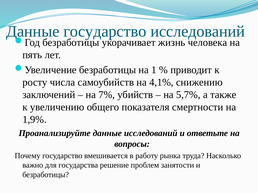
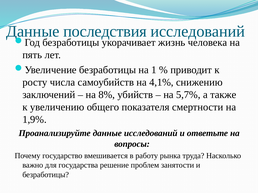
Данные государство: государство -> последствия (105, 31)
7%: 7% -> 8% (107, 95)
